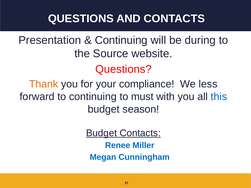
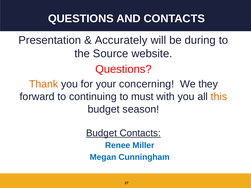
Continuing: Continuing -> Accurately (121, 40)
compliance: compliance -> concerning (147, 84)
less: less -> they (208, 84)
this colour: blue -> orange (219, 97)
